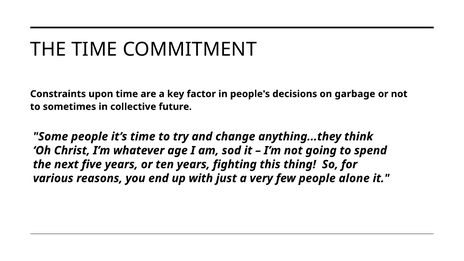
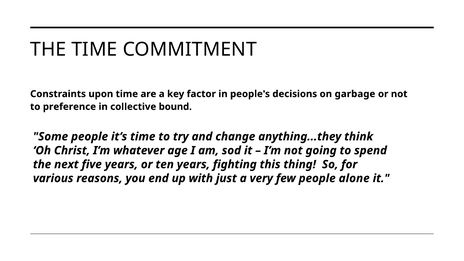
sometimes: sometimes -> preference (69, 107)
future: future -> bound (175, 107)
